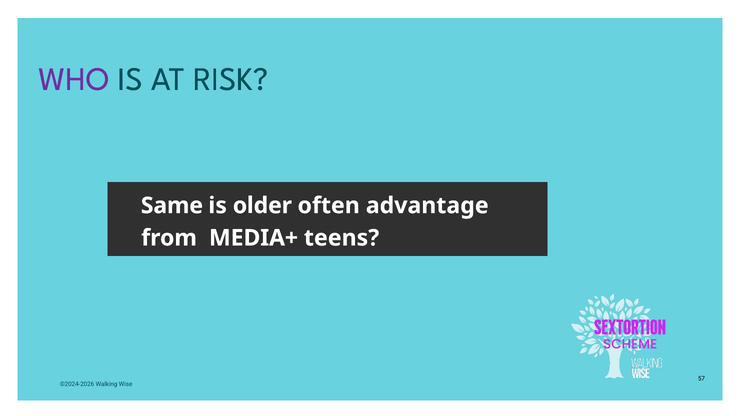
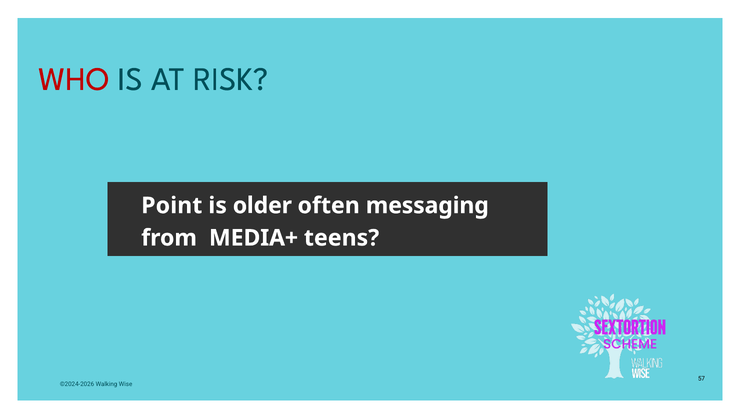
WHO colour: purple -> red (74, 79)
Same: Same -> Point (172, 206)
advantage: advantage -> messaging (427, 206)
